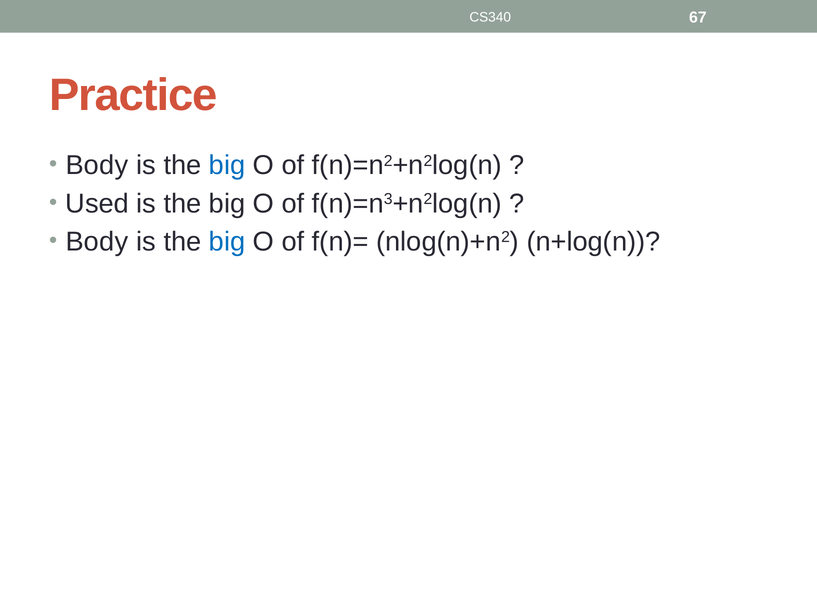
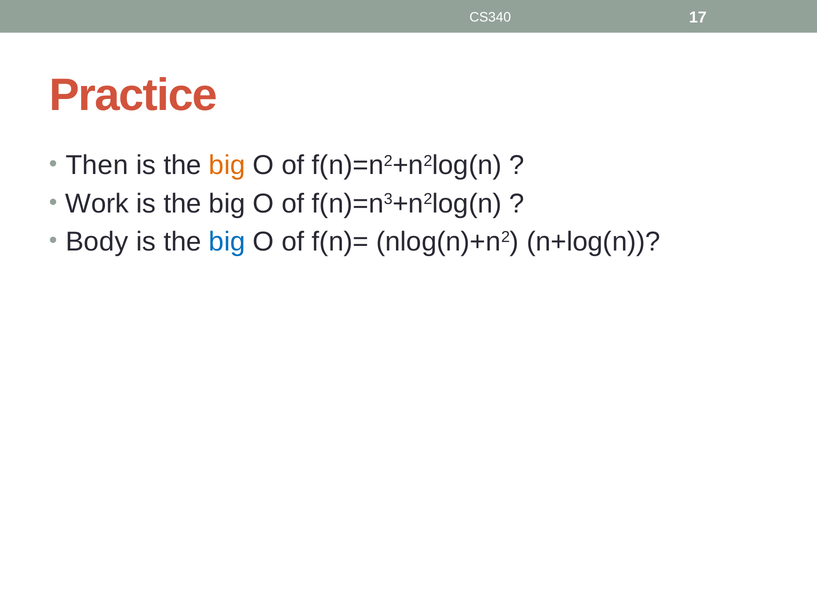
67: 67 -> 17 (698, 17)
Body: Body -> Then (97, 165)
big colour: blue -> orange (227, 165)
Used: Used -> Work (97, 203)
